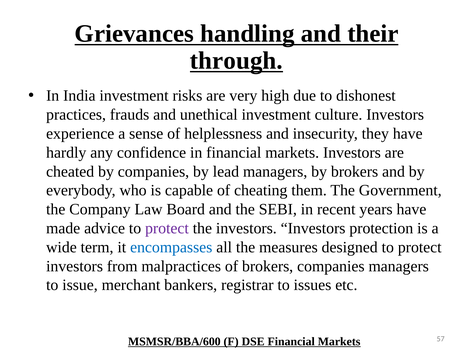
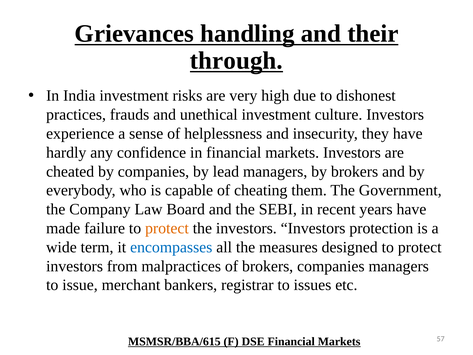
advice: advice -> failure (105, 228)
protect colour: purple -> orange (167, 228)
MSMSR/BBA/600: MSMSR/BBA/600 -> MSMSR/BBA/615 (174, 341)
